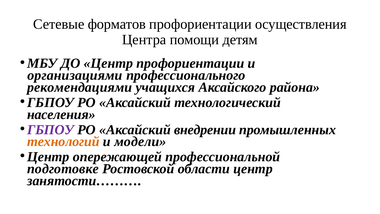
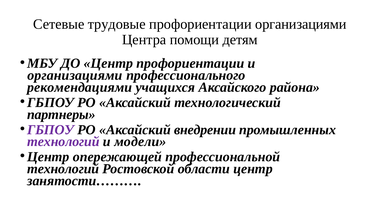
форматов: форматов -> трудовые (117, 24)
профориентации осуществления: осуществления -> организациями (301, 24)
населения: населения -> партнеры (61, 114)
технологий colour: orange -> purple (63, 141)
подготовке: подготовке -> технологий (63, 169)
